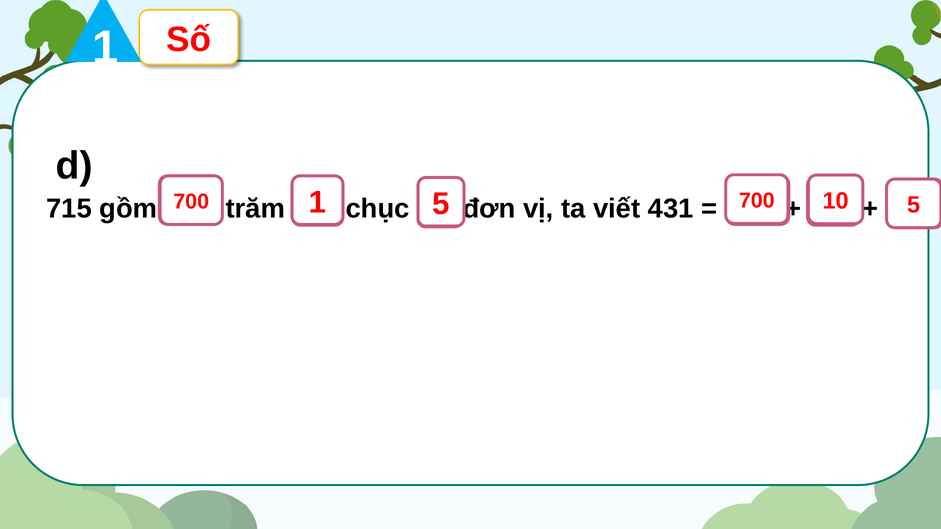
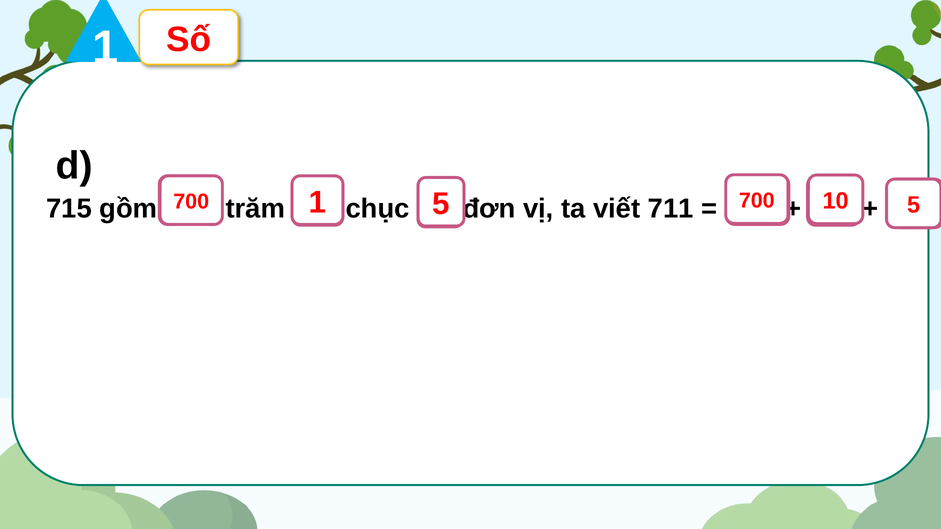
431: 431 -> 711 (671, 209)
